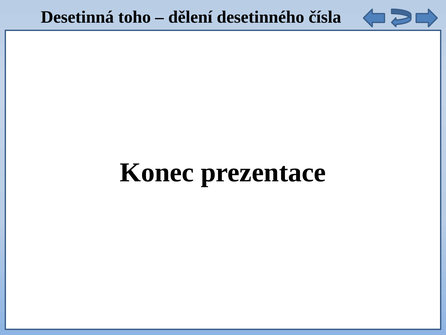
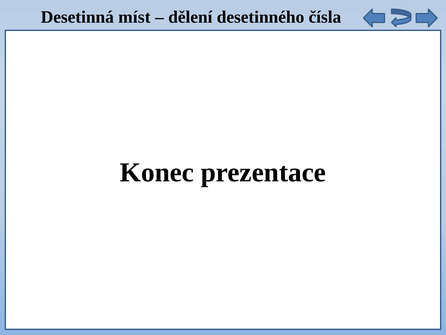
toho: toho -> míst (134, 17)
